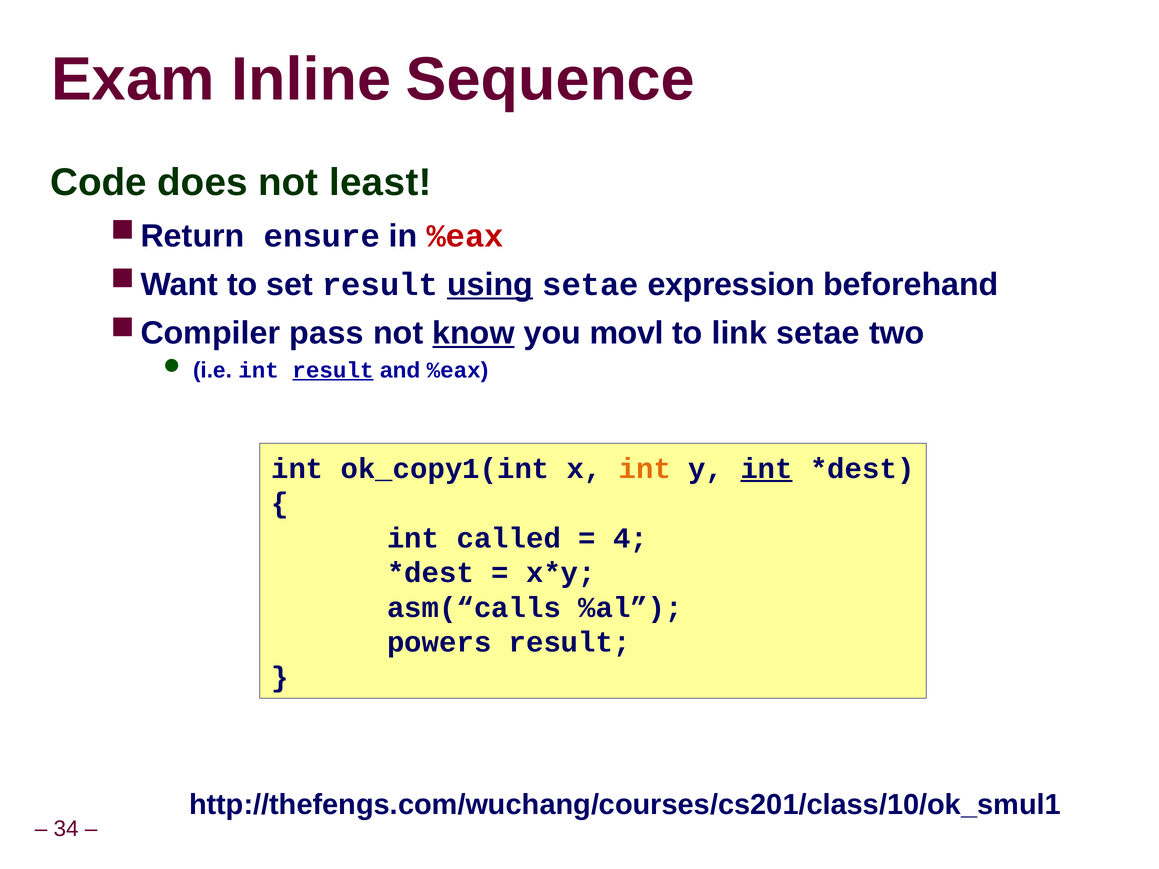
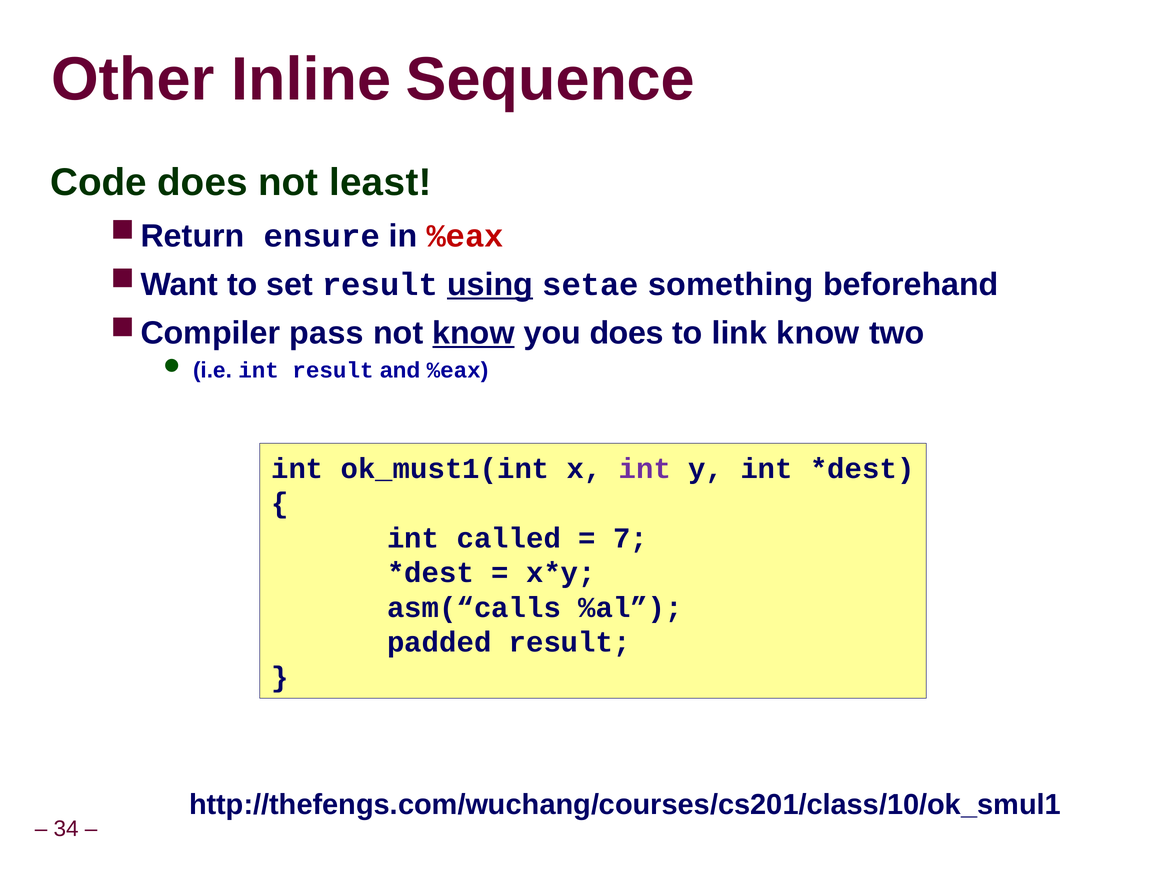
Exam: Exam -> Other (133, 80)
expression: expression -> something (731, 285)
you movl: movl -> does (627, 333)
link setae: setae -> know (818, 333)
result underline: present -> none (333, 370)
ok_copy1(int: ok_copy1(int -> ok_must1(int (445, 469)
int colour: orange -> purple (645, 469)
int underline: present -> none (767, 469)
4: 4 -> 7 (630, 538)
powers: powers -> padded (439, 642)
